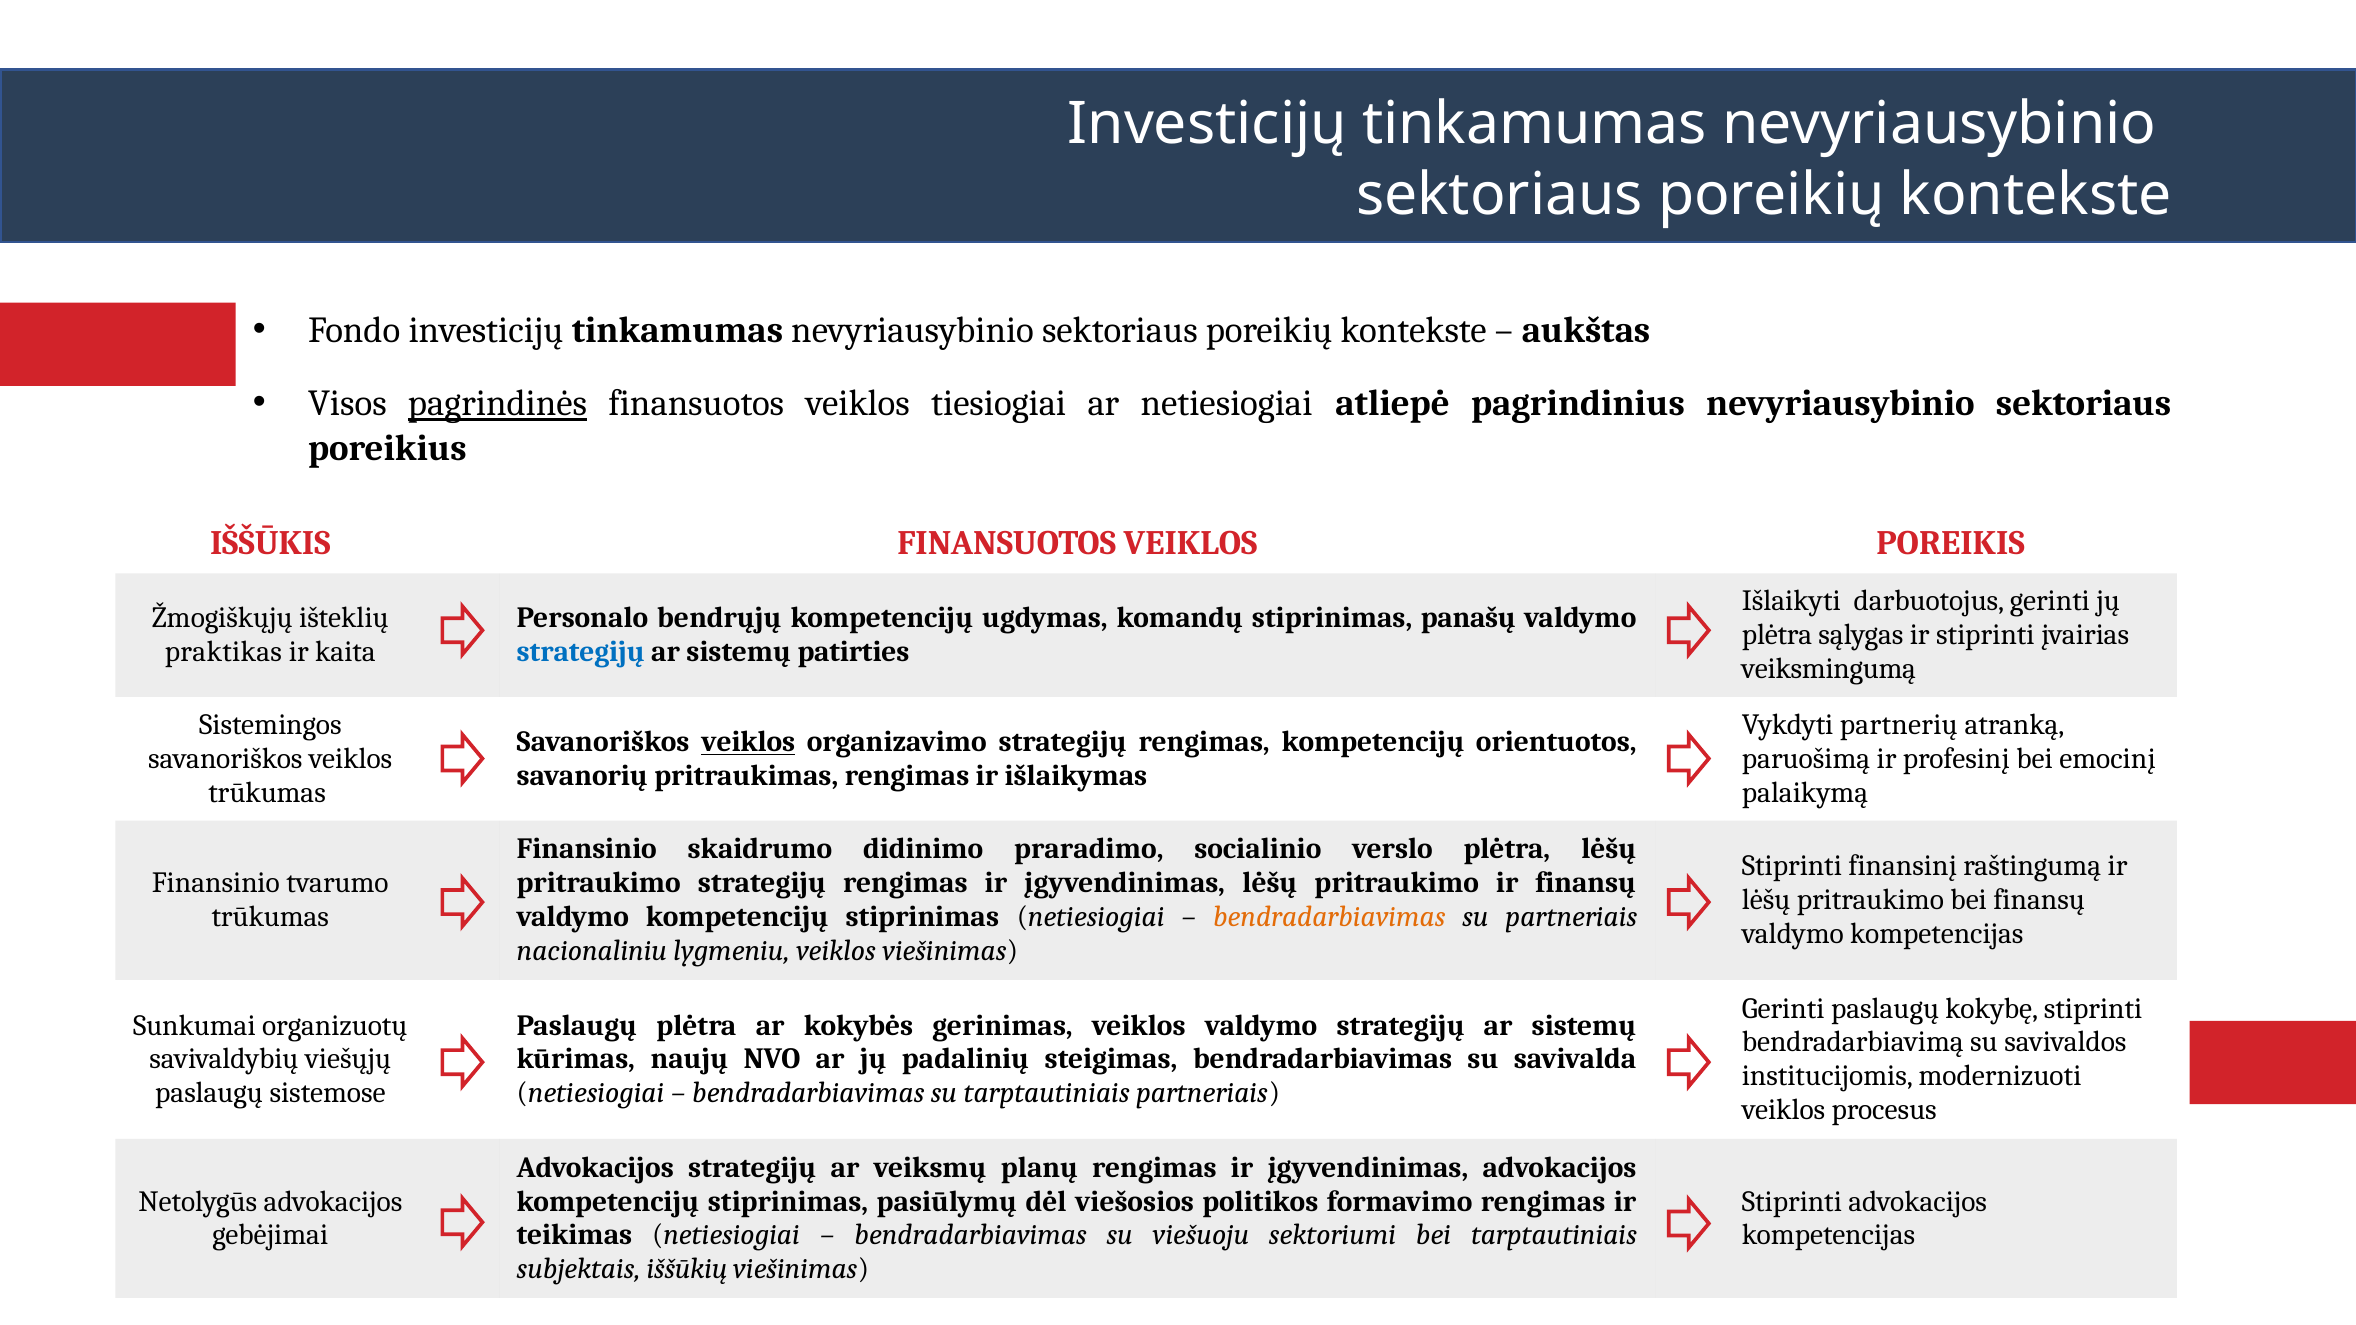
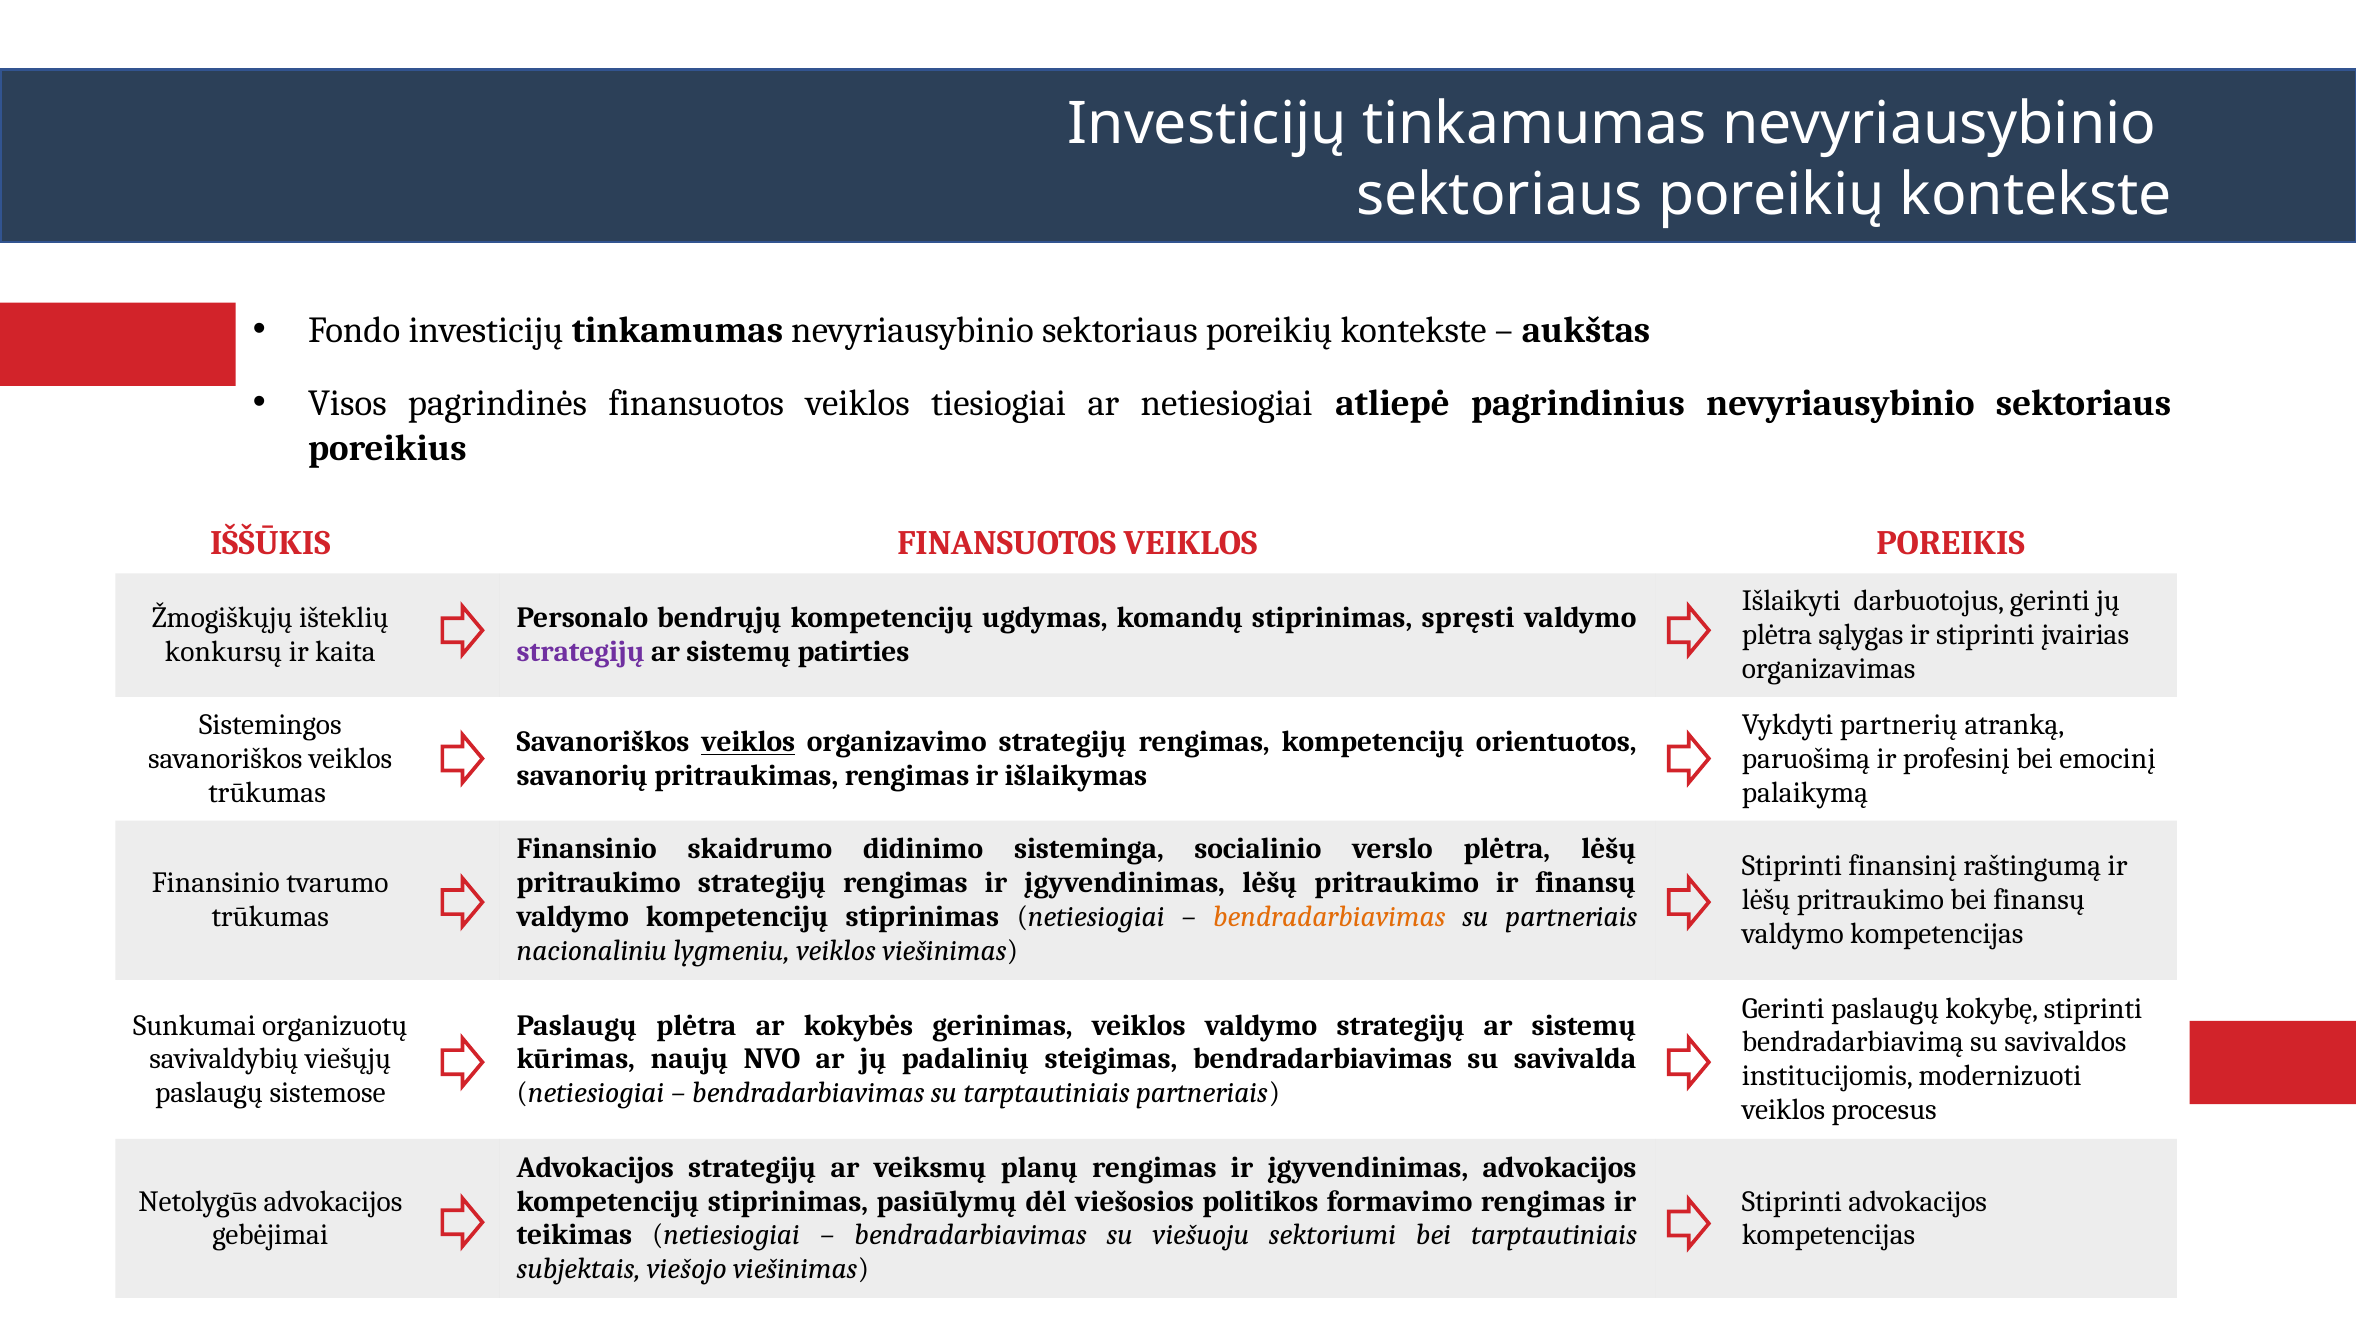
pagrindinės underline: present -> none (498, 404)
panašų: panašų -> spręsti (1468, 618)
praktikas: praktikas -> konkursų (224, 652)
strategijų colour: blue -> purple (581, 652)
veiksmingumą: veiksmingumą -> organizavimas (1829, 669)
praradimo: praradimo -> sisteminga (1089, 849)
iššūkių: iššūkių -> viešojo (687, 1269)
